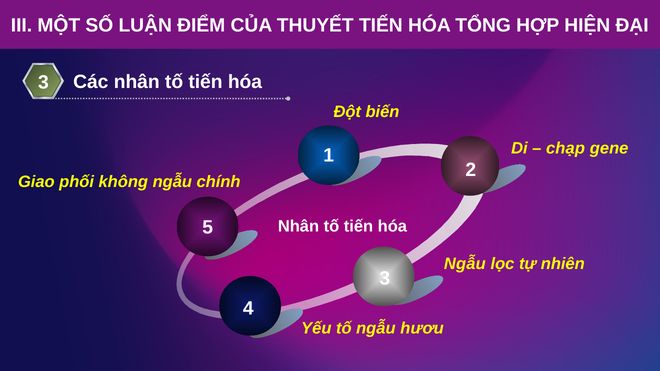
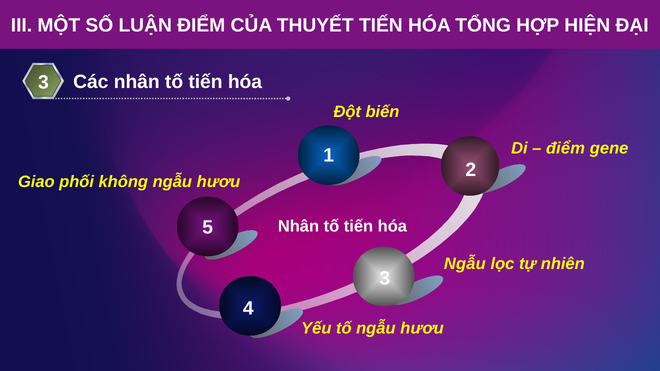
chạp: chạp -> điểm (566, 149)
không ngẫu chính: chính -> hươu (218, 182)
